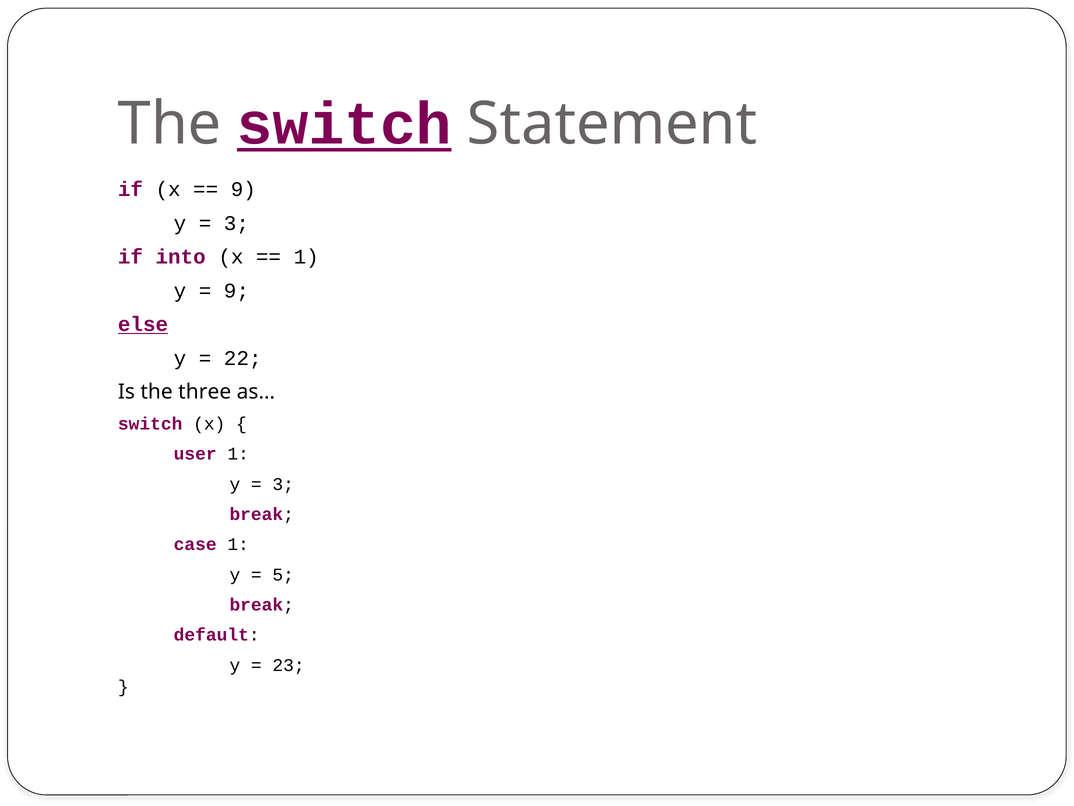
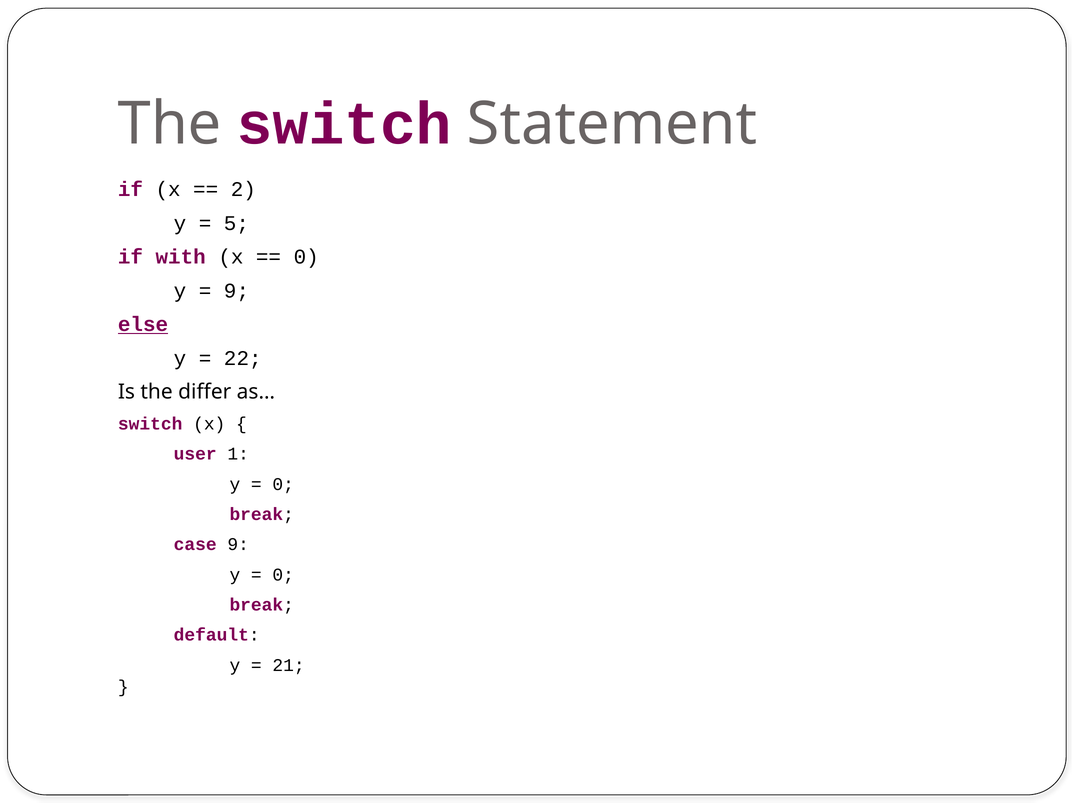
switch underline: present -> none (344, 124)
9: 9 -> 2 (243, 189)
3: 3 -> 5 (236, 223)
into: into -> with (181, 257)
1: 1 -> 0 (306, 257)
three: three -> differ (205, 392)
3: 3 -> 0 (283, 484)
case 1: 1 -> 9 (238, 544)
5: 5 -> 0 (283, 574)
23: 23 -> 21 (289, 665)
